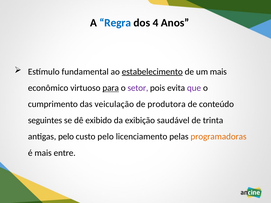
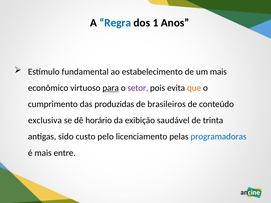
4: 4 -> 1 (156, 23)
estabelecimento underline: present -> none (152, 72)
que colour: purple -> orange (194, 88)
veiculação: veiculação -> produzidas (114, 104)
produtora: produtora -> brasileiros (167, 104)
seguintes: seguintes -> exclusiva (45, 121)
exibido: exibido -> horário (99, 121)
antigas pelo: pelo -> sido (66, 137)
programadoras colour: orange -> blue (219, 137)
